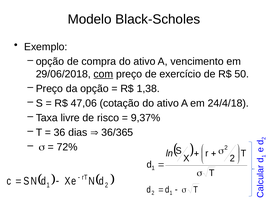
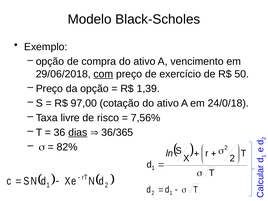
1,38: 1,38 -> 1,39 (148, 89)
47,06: 47,06 -> 97,00 (84, 103)
24/4/18: 24/4/18 -> 24/0/18 (228, 103)
9,37%: 9,37% -> 7,56% (146, 118)
dias underline: none -> present (78, 132)
72%: 72% -> 82% (67, 147)
